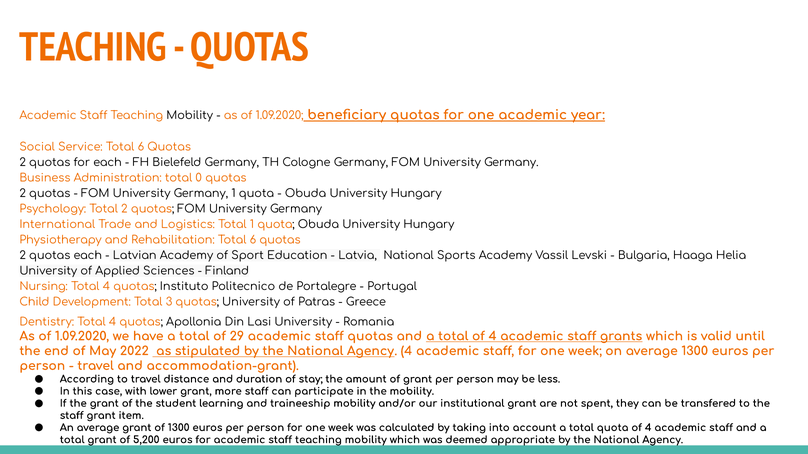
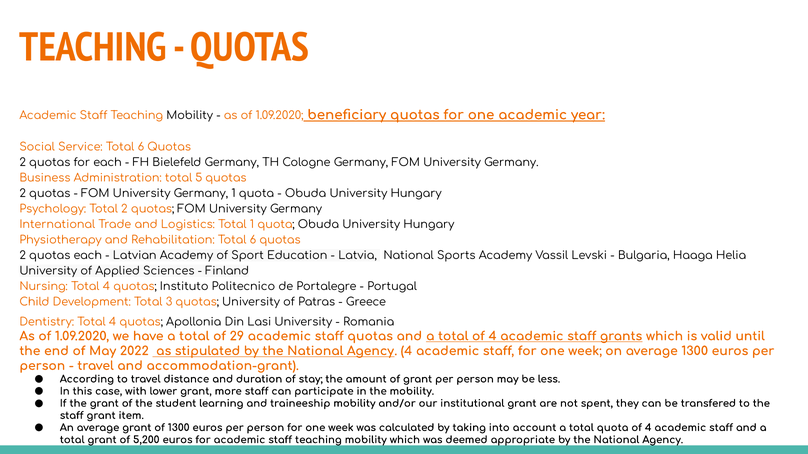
0: 0 -> 5 (199, 178)
